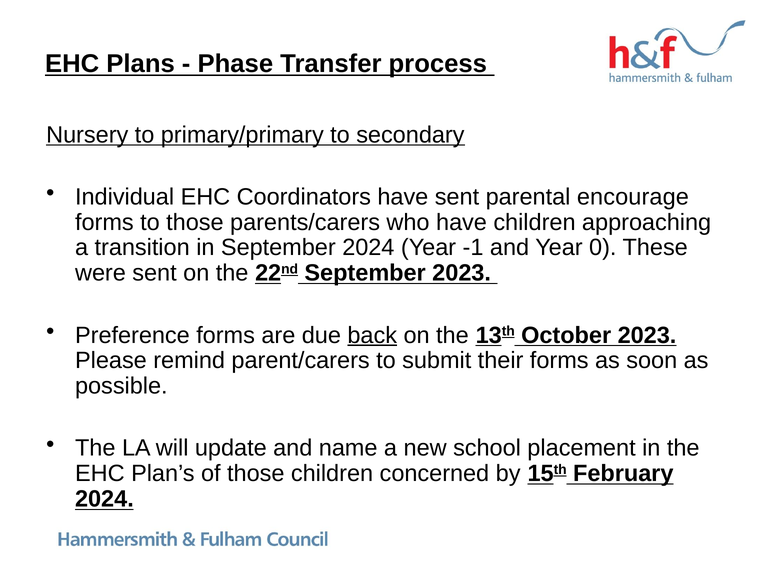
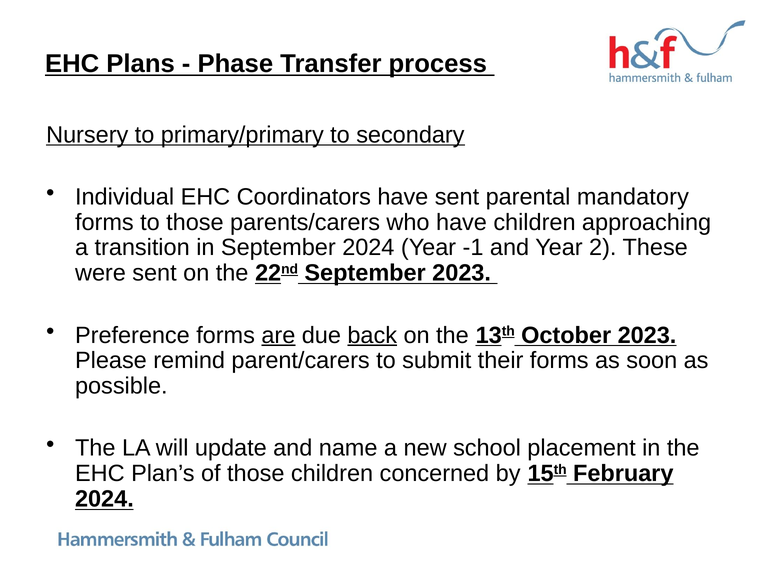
encourage: encourage -> mandatory (633, 197)
0: 0 -> 2 (603, 247)
are underline: none -> present (278, 335)
